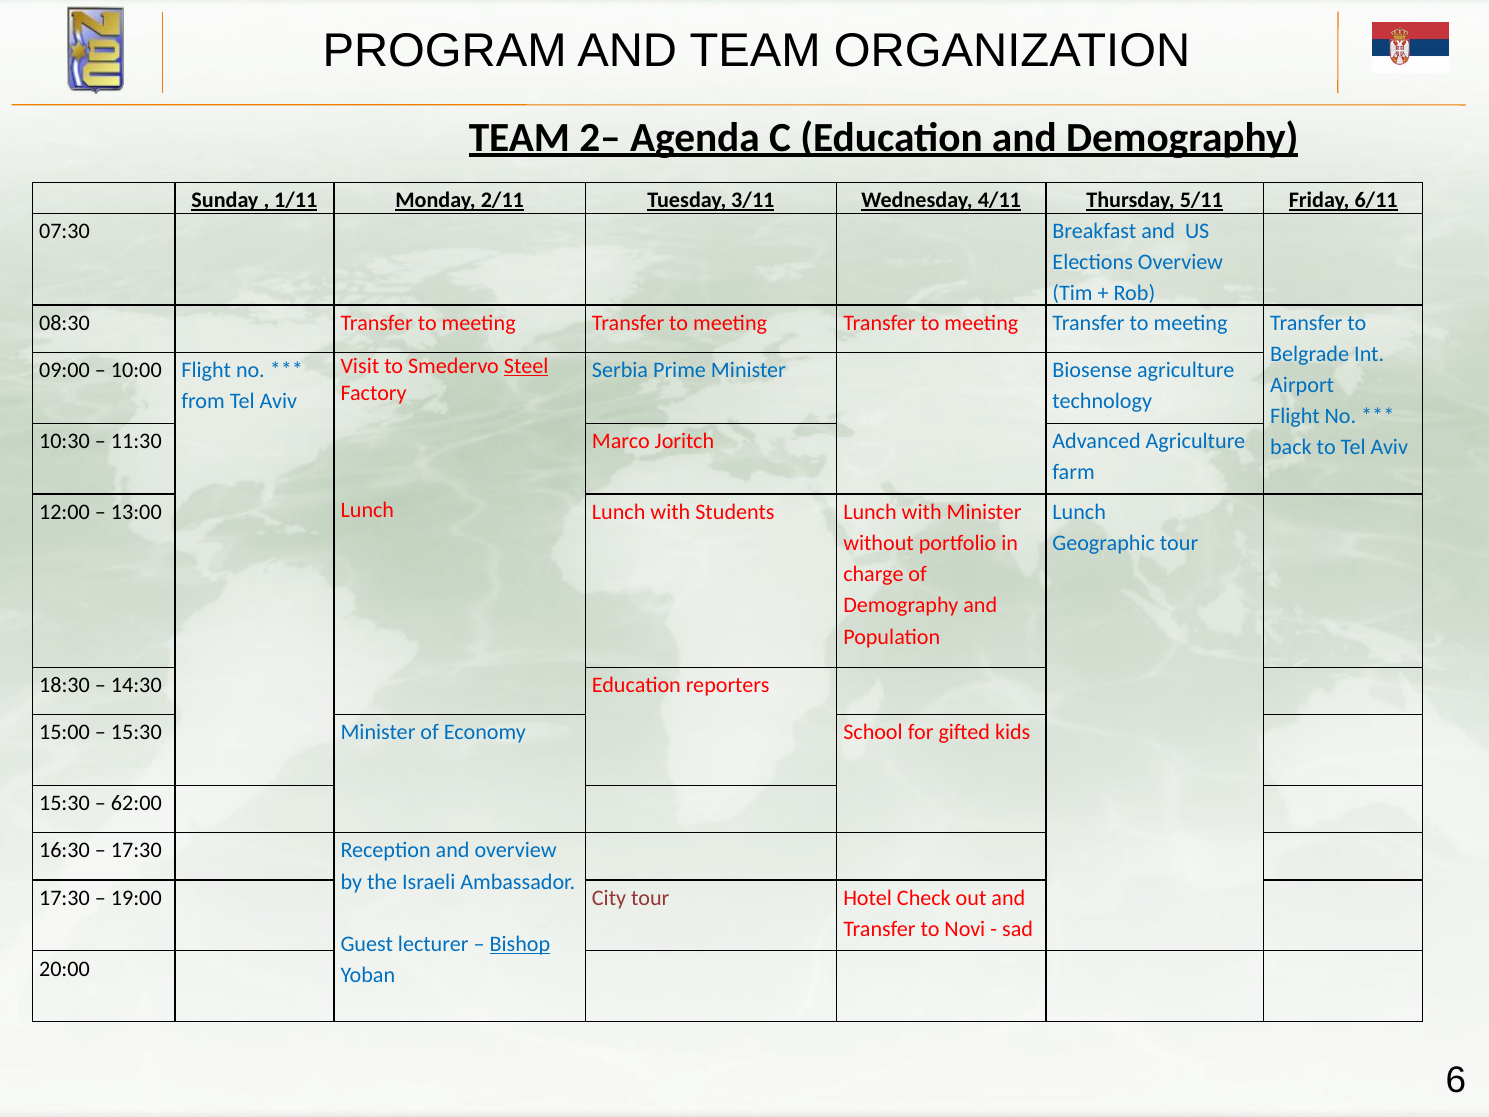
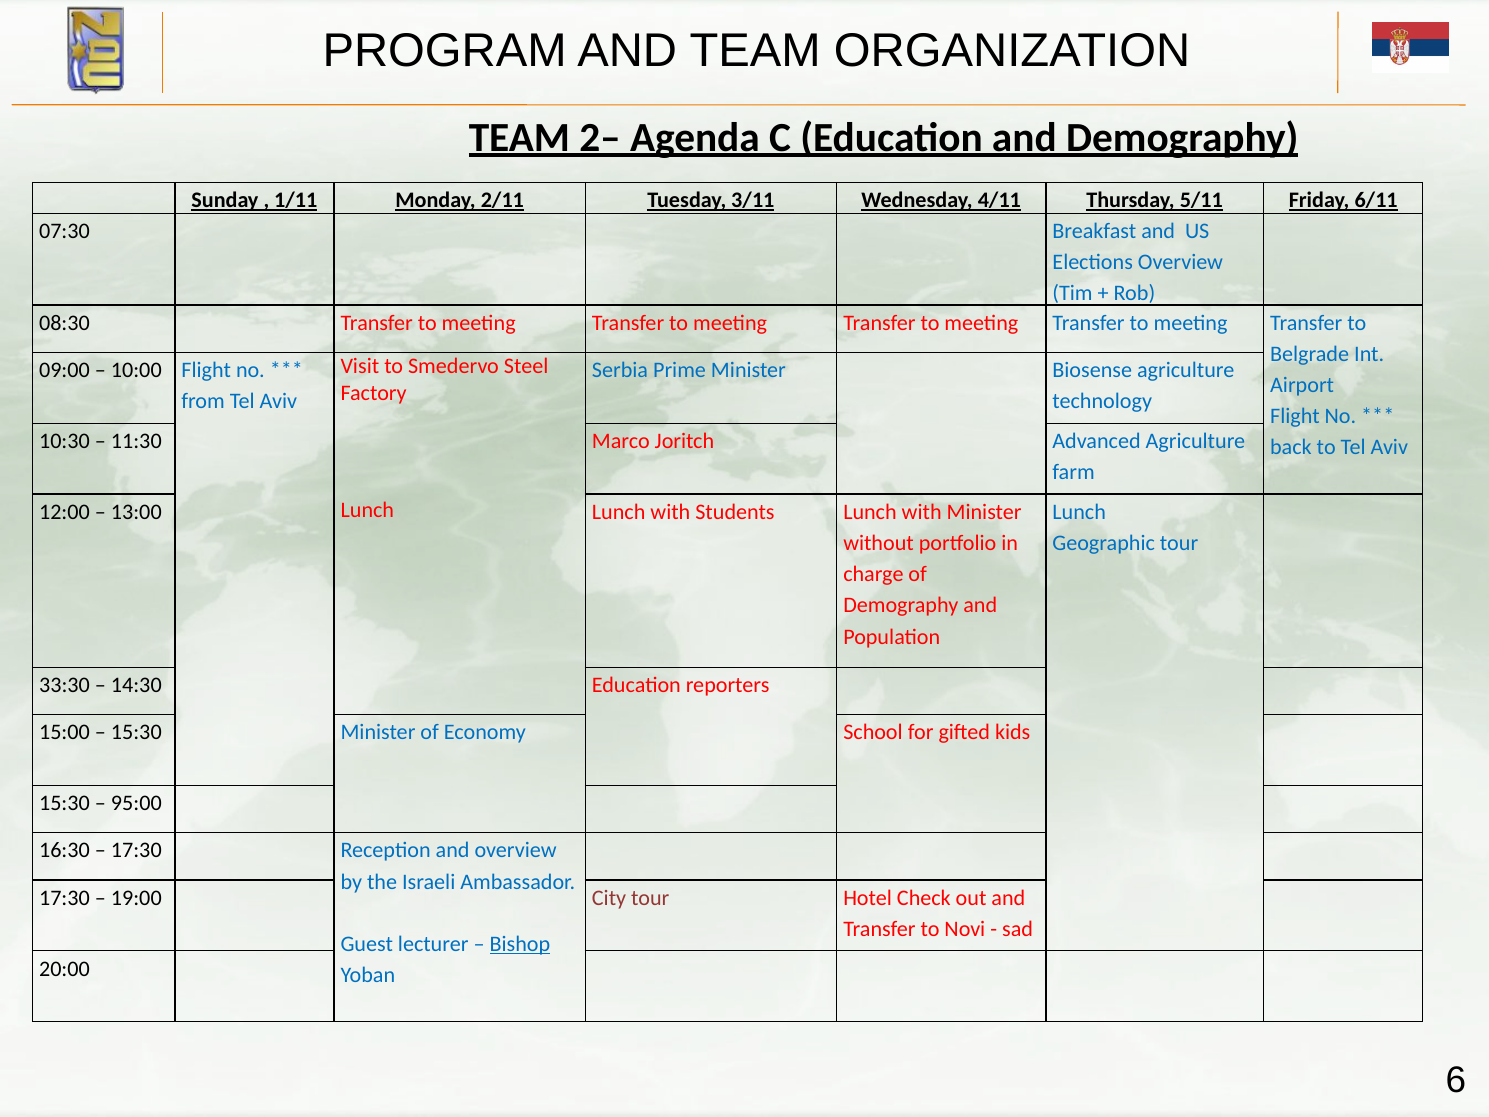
Steel underline: present -> none (526, 366)
18:30: 18:30 -> 33:30 (64, 685)
62:00: 62:00 -> 95:00 (136, 803)
